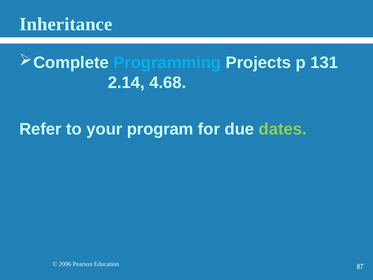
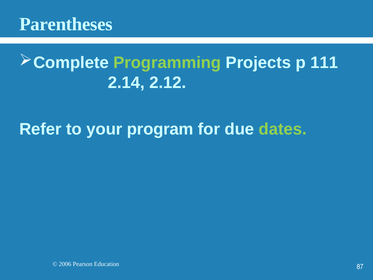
Inheritance: Inheritance -> Parentheses (66, 24)
Programming colour: light blue -> light green (167, 63)
131: 131 -> 111 (324, 63)
4.68: 4.68 -> 2.12 (168, 83)
